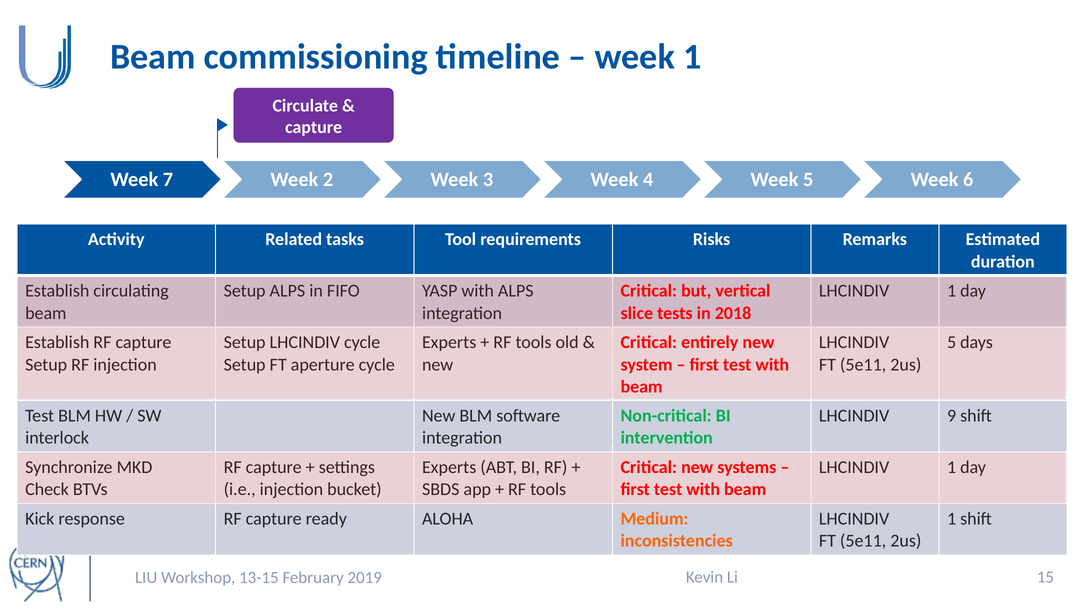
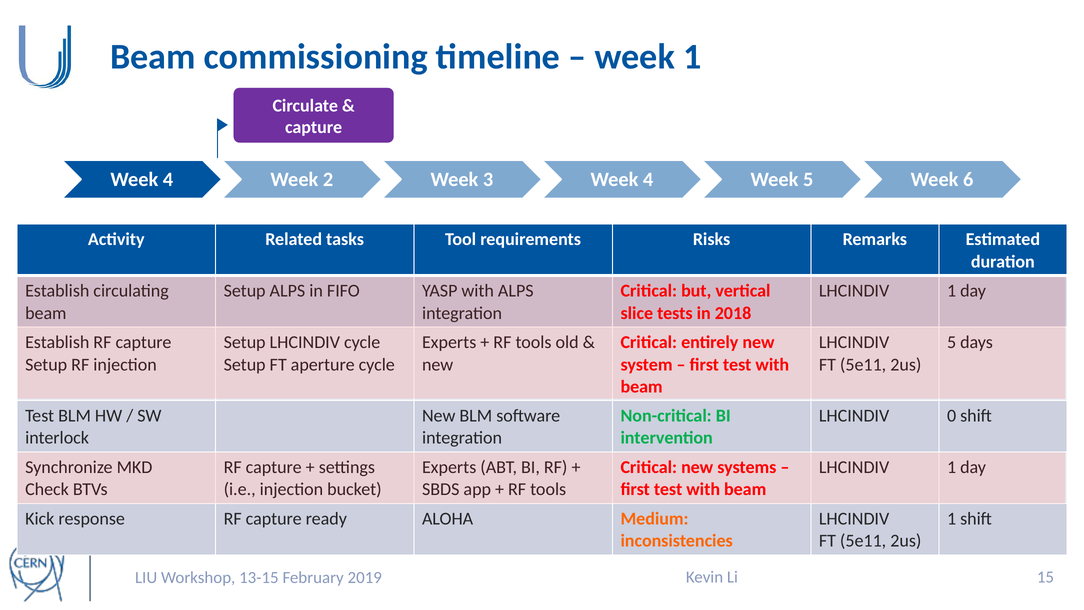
7: 7 -> 4 (168, 179)
9: 9 -> 0 (952, 416)
